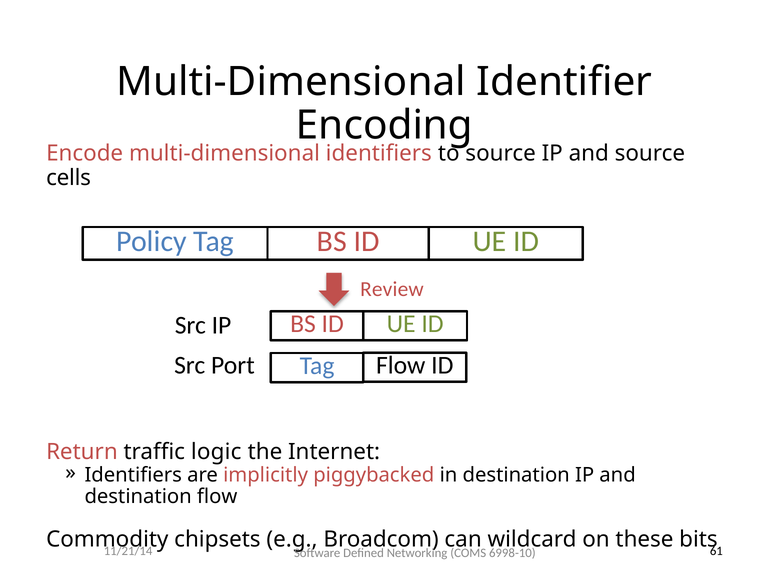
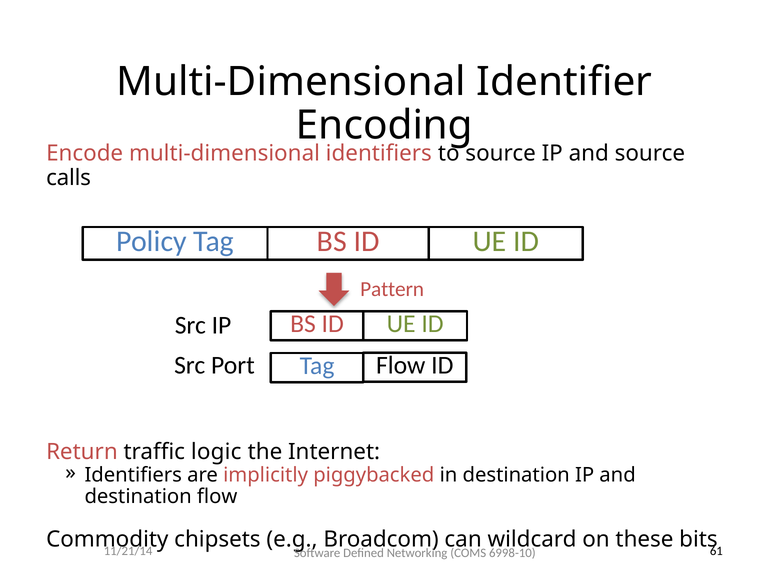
cells: cells -> calls (69, 178)
Review: Review -> Pattern (392, 289)
